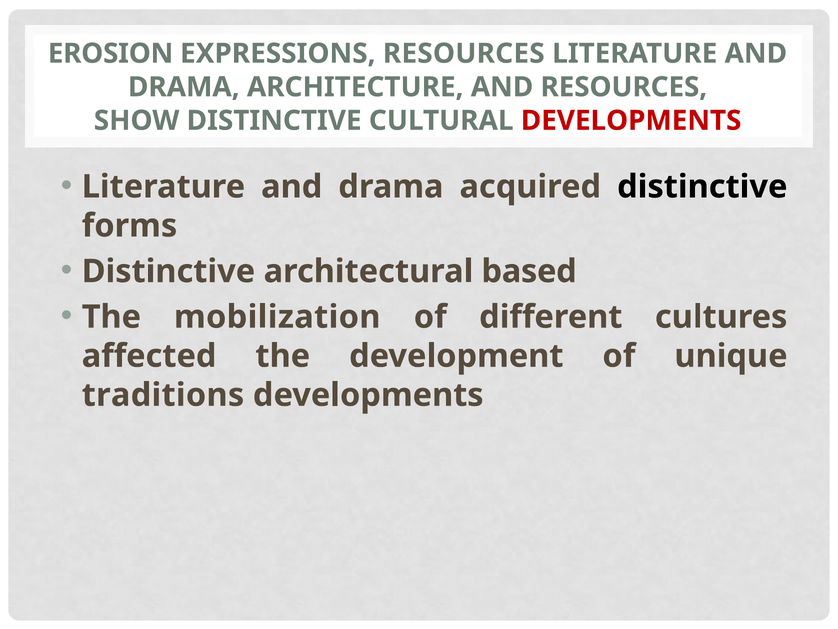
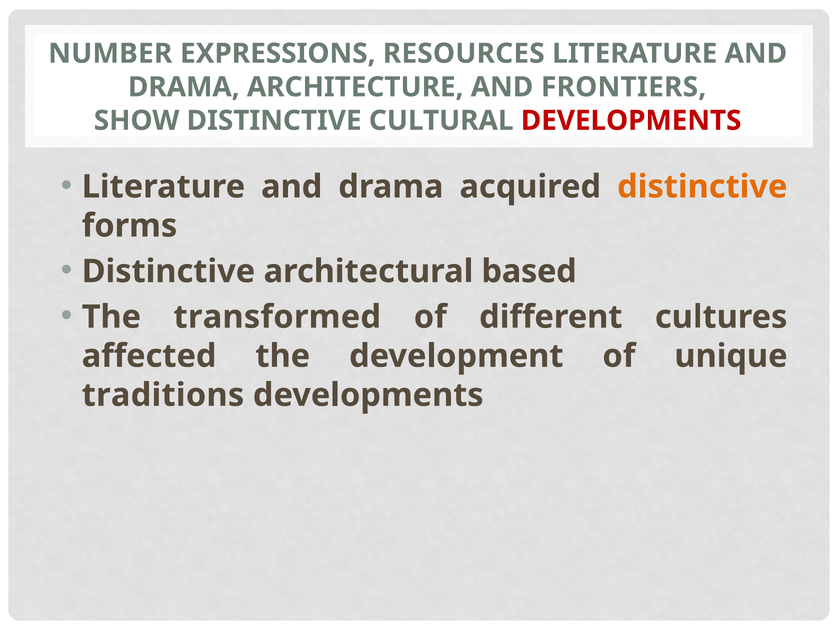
EROSION: EROSION -> NUMBER (110, 53)
AND RESOURCES: RESOURCES -> FRONTIERS (624, 87)
distinctive colour: black -> orange (702, 187)
mobilization: mobilization -> transformed (277, 317)
